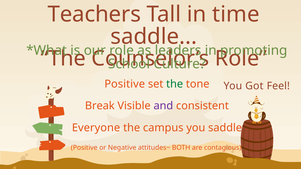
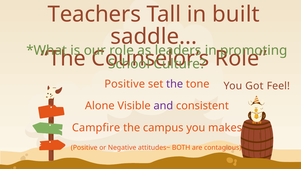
time: time -> built (236, 14)
the colour: green -> purple (175, 84)
Break: Break -> Alone (100, 106)
Everyone: Everyone -> Campfire (96, 128)
you saddle: saddle -> makes (225, 128)
